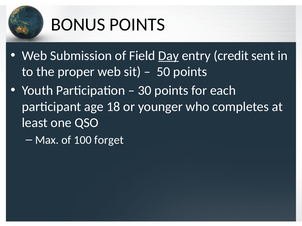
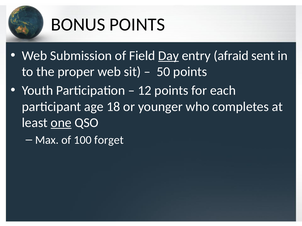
credit: credit -> afraid (231, 56)
30: 30 -> 12 (145, 91)
one underline: none -> present (61, 123)
